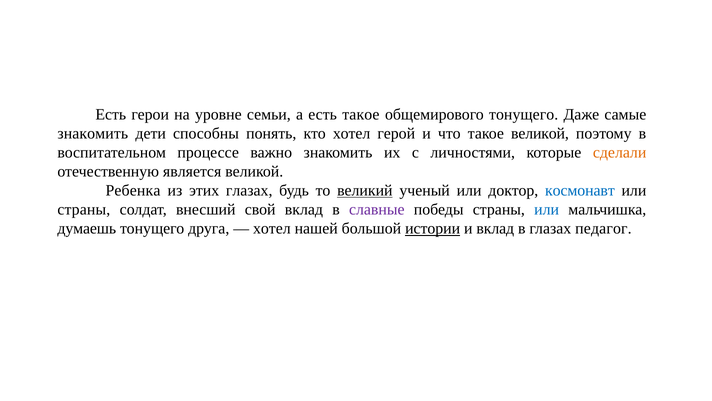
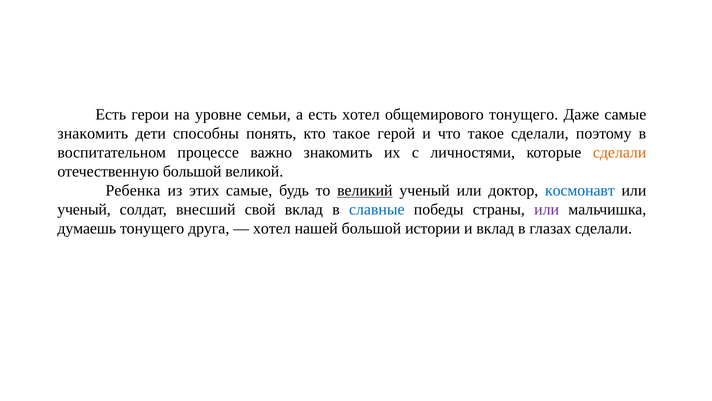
есть такое: такое -> хотел (361, 114)
кто хотел: хотел -> такое (352, 133)
такое великой: великой -> сделали (540, 133)
отечественную является: является -> большой (192, 171)
этих глазах: глазах -> самые (249, 190)
страны: страны -> ученый (84, 209)
славные colour: purple -> blue (377, 209)
или colour: blue -> purple (547, 209)
истории underline: present -> none (433, 228)
глазах педагог: педагог -> сделали (604, 228)
